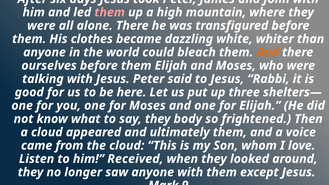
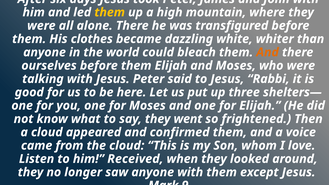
them colour: pink -> yellow (110, 12)
body: body -> went (188, 119)
ultimately: ultimately -> confirmed (180, 132)
